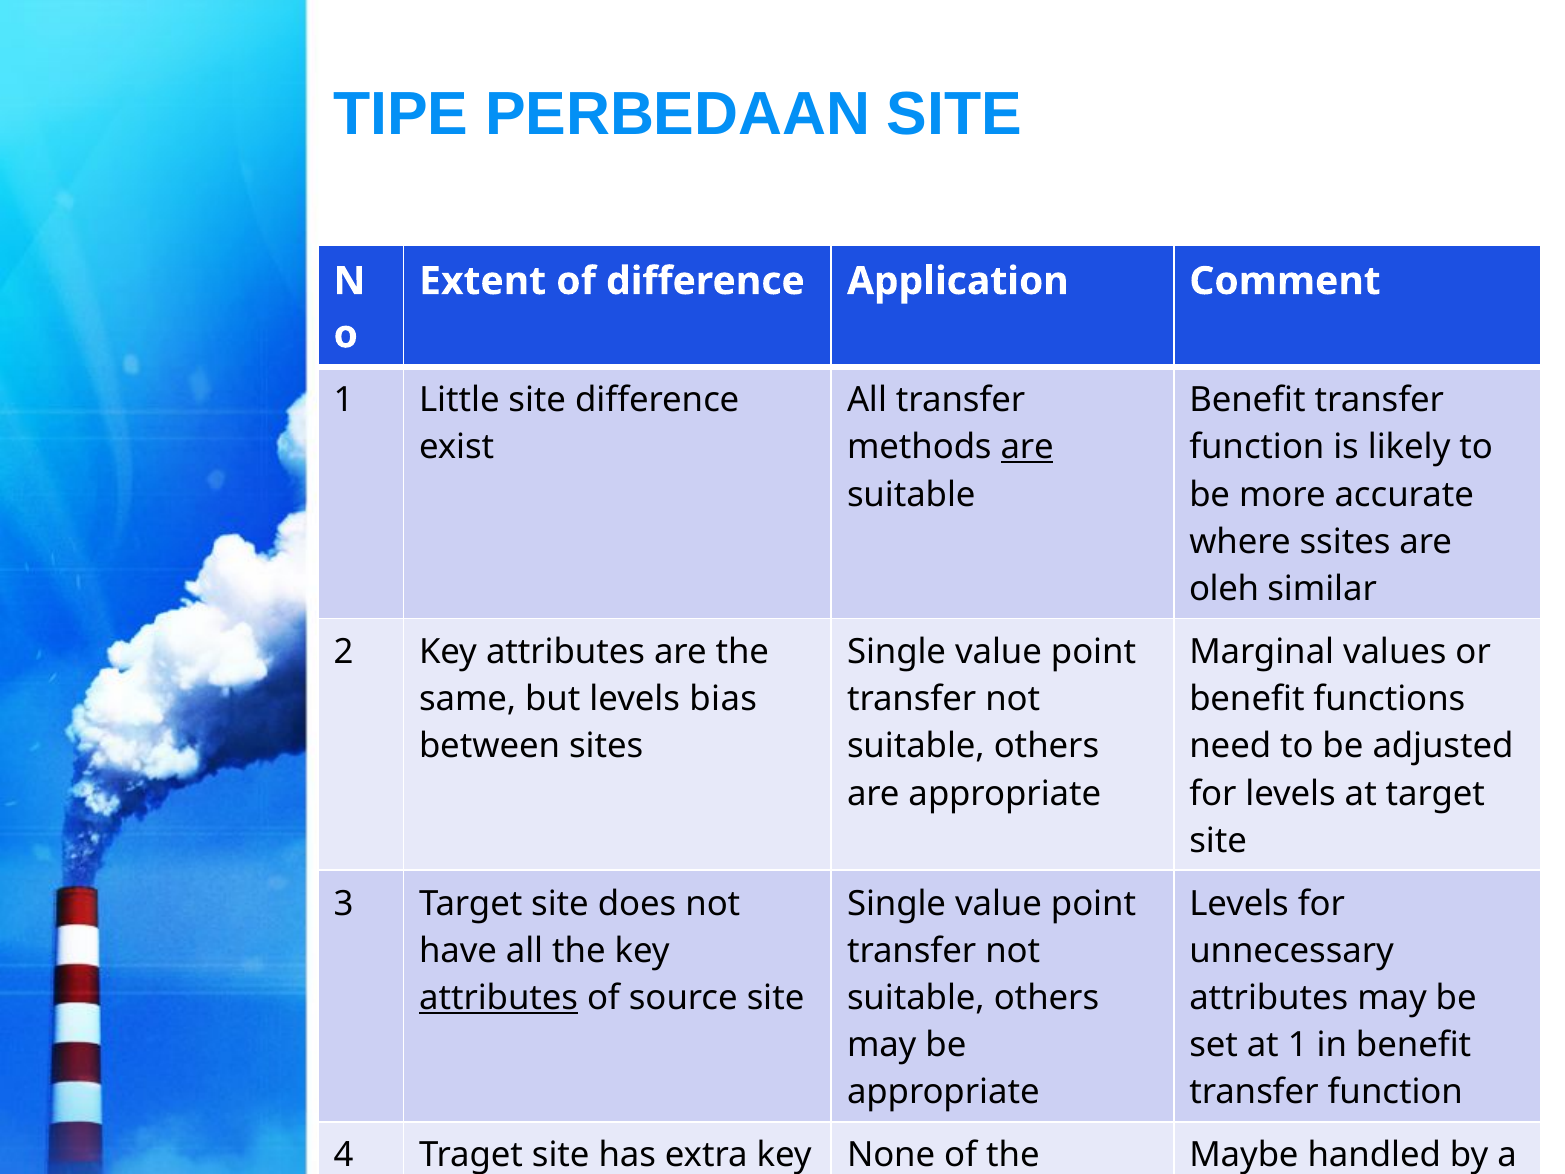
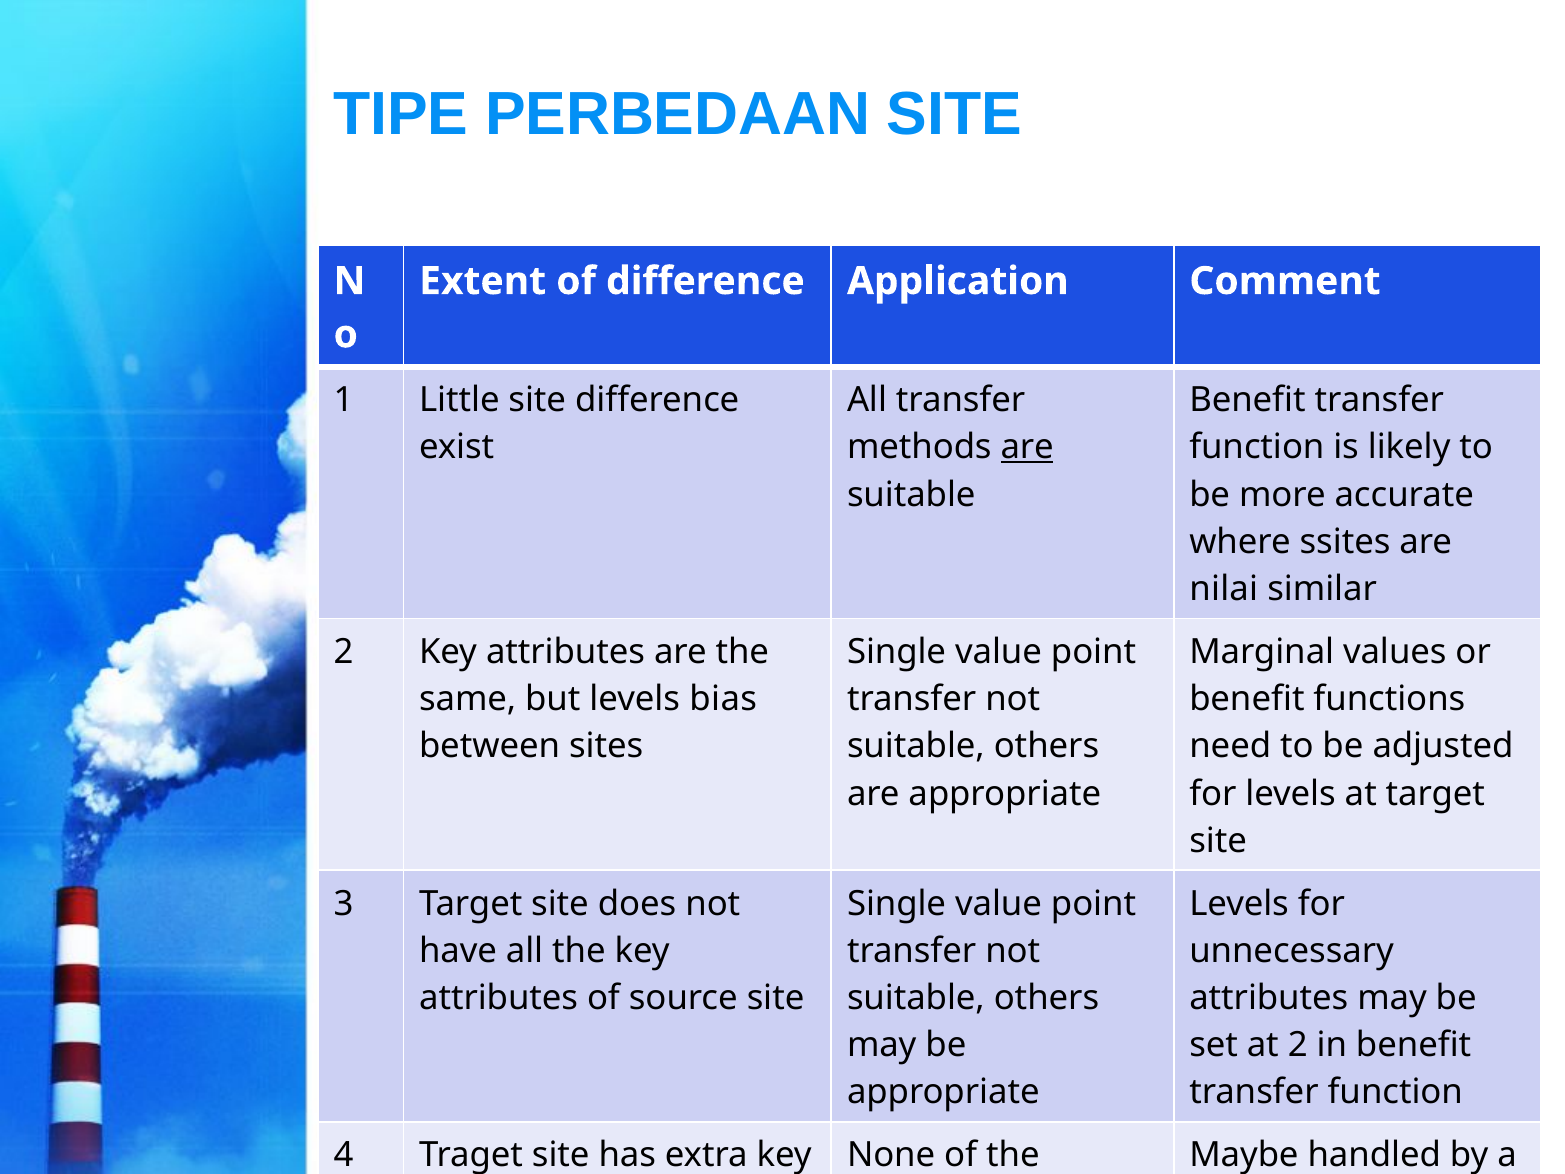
oleh: oleh -> nilai (1224, 589)
attributes underline: present -> none (499, 998)
at 1: 1 -> 2 (1298, 1045)
